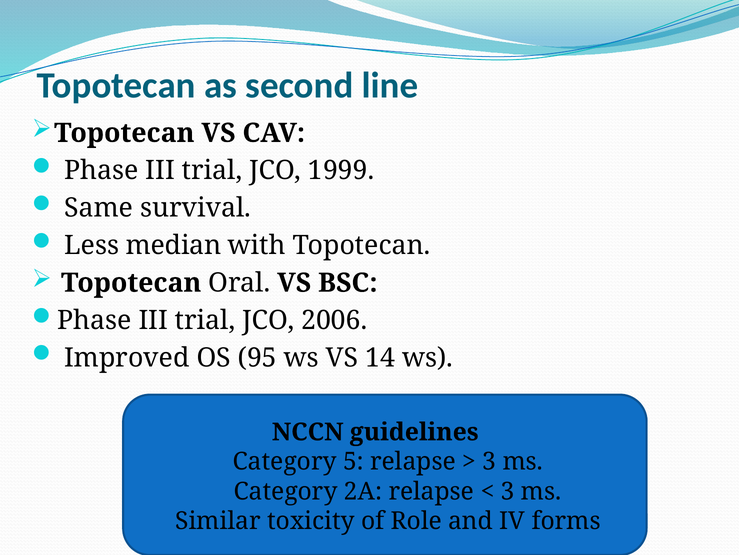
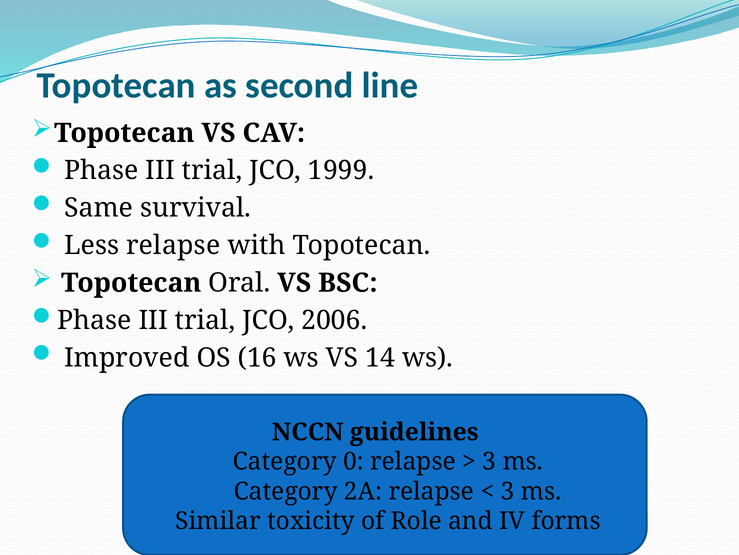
Less median: median -> relapse (173, 245)
95: 95 -> 16 (257, 357)
5: 5 -> 0 (353, 461)
